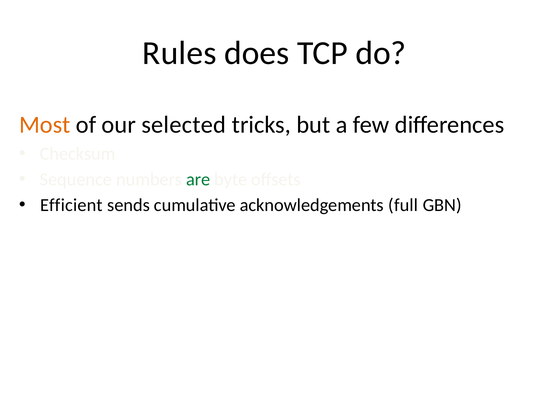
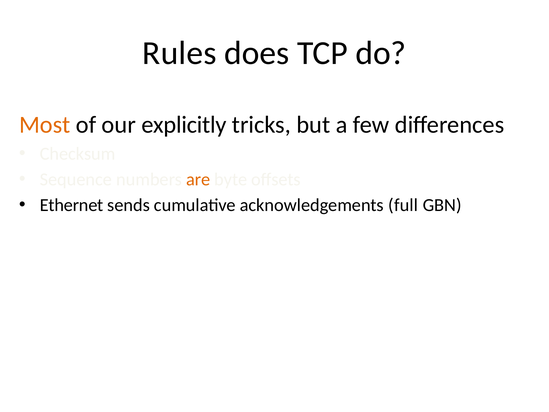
selected: selected -> explicitly (184, 125)
are colour: green -> orange (198, 179)
Efficient: Efficient -> Ethernet (72, 205)
